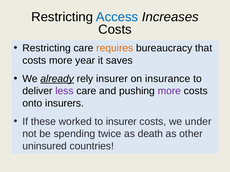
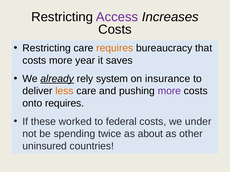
Access colour: blue -> purple (117, 17)
rely insurer: insurer -> system (112, 79)
less colour: purple -> orange (64, 91)
onto insurers: insurers -> requires (65, 103)
to insurer: insurer -> federal (121, 122)
death: death -> about (150, 134)
